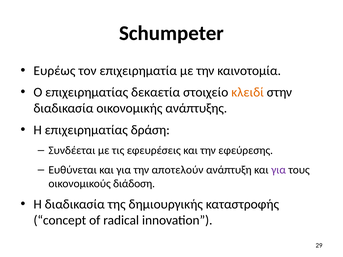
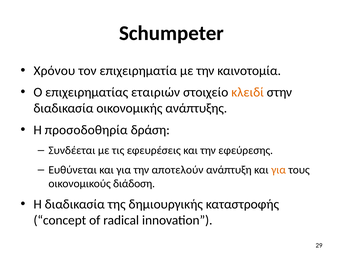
Ευρέως: Ευρέως -> Χρόνου (54, 71)
δεκαετία: δεκαετία -> εταιριών (156, 92)
Η επιχειρηματίας: επιχειρηματίας -> προσοδοθηρία (86, 130)
για colour: purple -> orange (279, 170)
